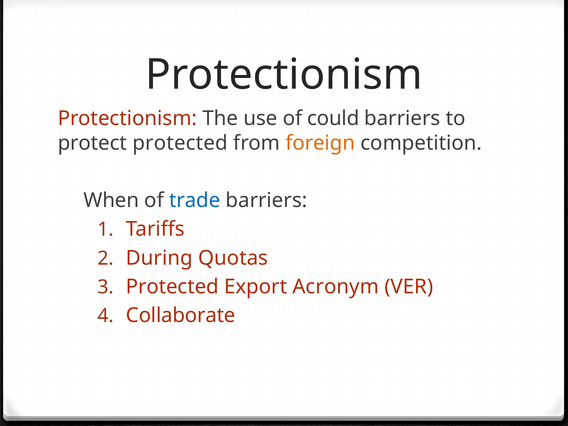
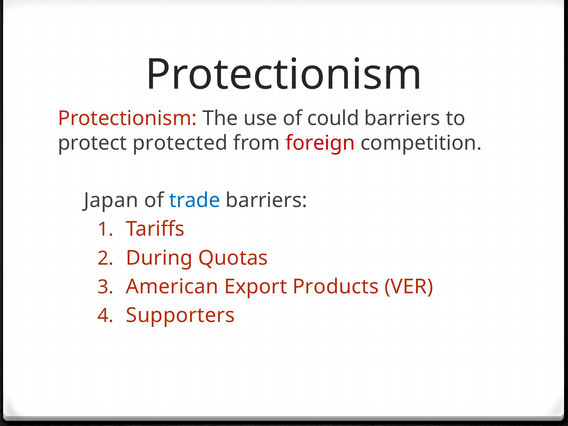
foreign colour: orange -> red (320, 143)
When: When -> Japan (111, 200)
Protected: Protected -> American (172, 287)
Acronym: Acronym -> Products (336, 287)
Collaborate: Collaborate -> Supporters (181, 315)
